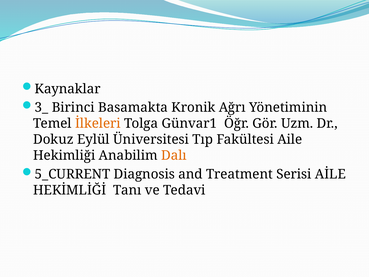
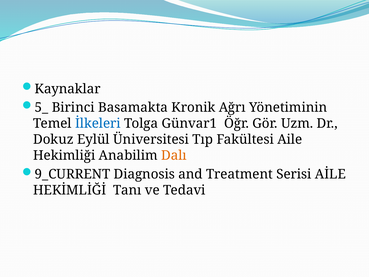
3_: 3_ -> 5_ (42, 107)
İlkeleri colour: orange -> blue (98, 123)
5_CURRENT: 5_CURRENT -> 9_CURRENT (72, 174)
